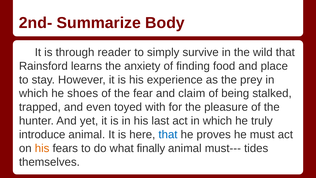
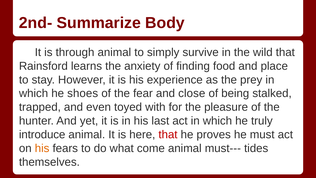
through reader: reader -> animal (114, 52)
claim: claim -> close (192, 93)
that colour: blue -> red (168, 134)
finally: finally -> come (151, 148)
